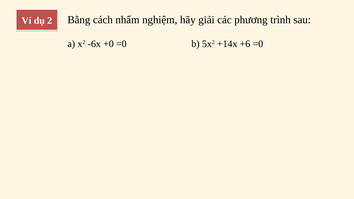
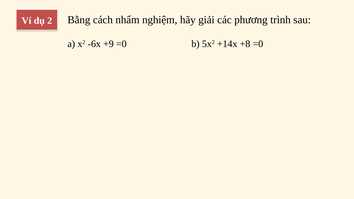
+0: +0 -> +9 (109, 44)
+6: +6 -> +8 (245, 44)
